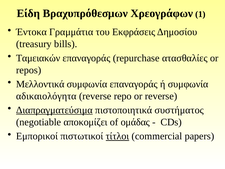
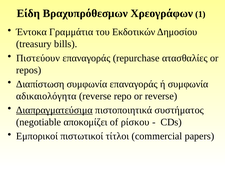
Εκφράσεις: Εκφράσεις -> Εκδοτικών (134, 32)
Ταμειακών: Ταμειακών -> Πιστεύουν (38, 58)
Μελλοντικά: Μελλοντικά -> Διαπίστωση (40, 84)
ομάδας: ομάδας -> ρίσκου (135, 122)
τίτλοι underline: present -> none (117, 136)
